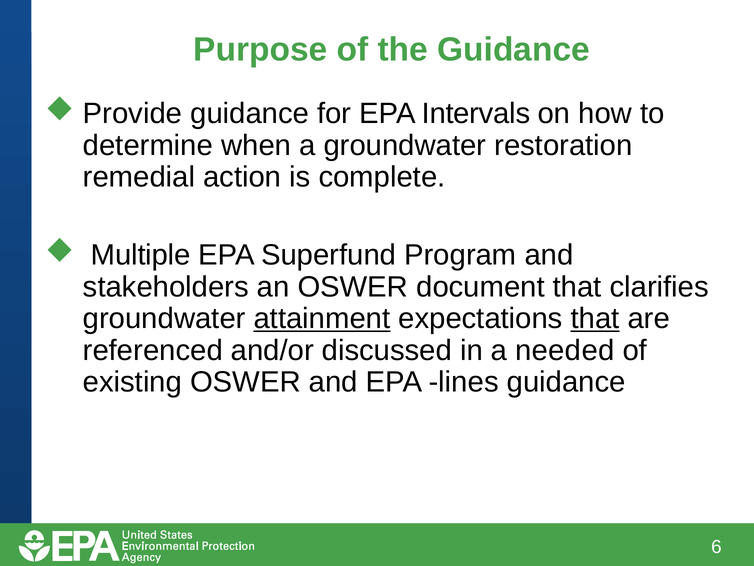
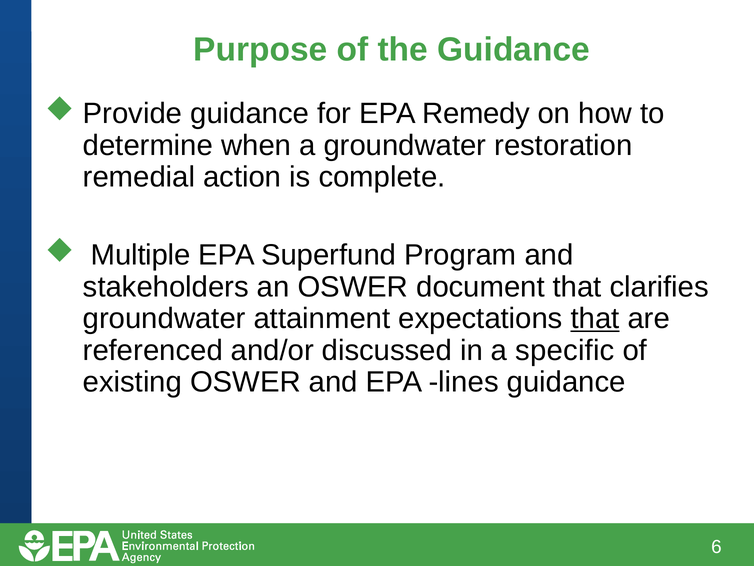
Intervals: Intervals -> Remedy (476, 114)
attainment underline: present -> none (322, 318)
needed: needed -> specific (565, 350)
